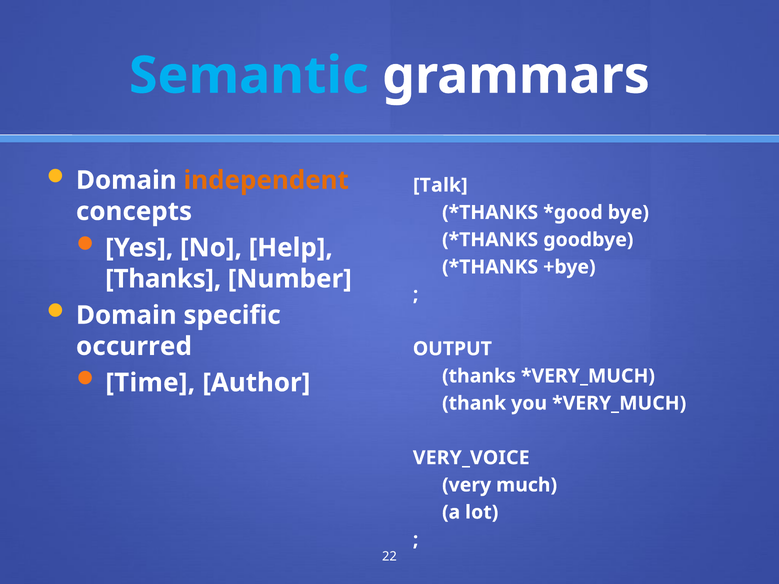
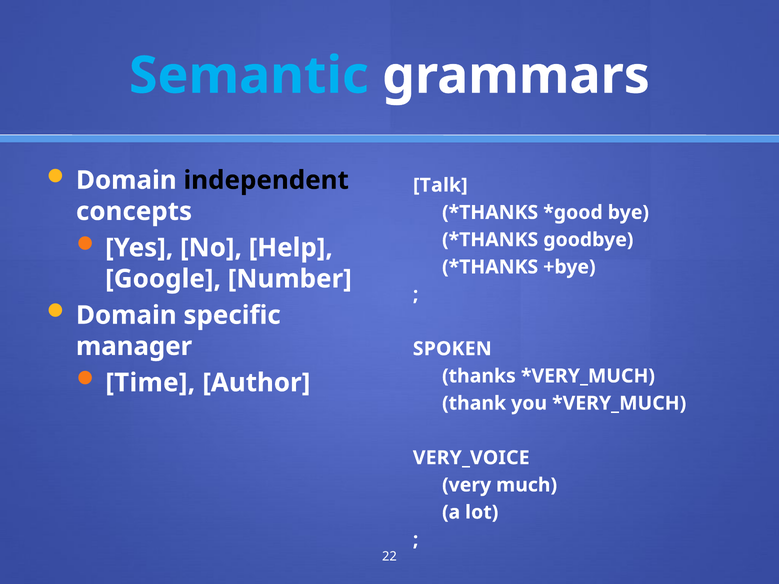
independent colour: orange -> black (266, 180)
Thanks: Thanks -> Google (163, 279)
occurred: occurred -> manager (134, 347)
OUTPUT: OUTPUT -> SPOKEN (452, 349)
